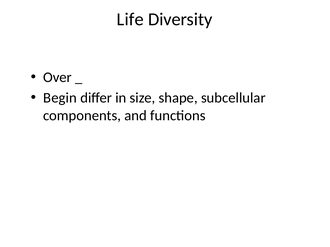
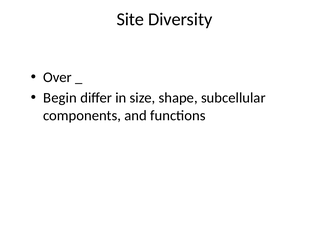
Life: Life -> Site (130, 19)
